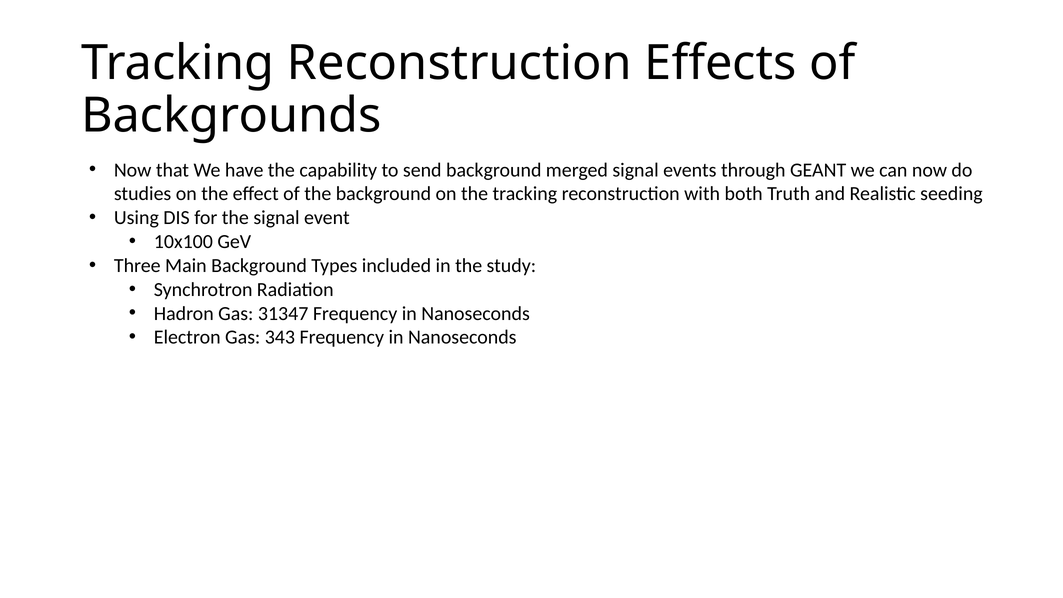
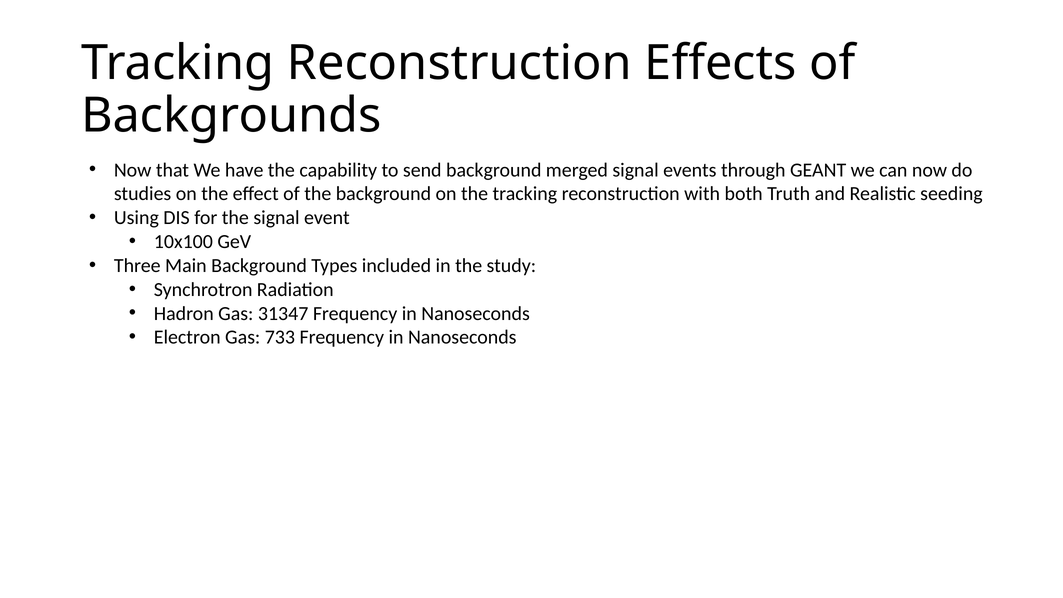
343: 343 -> 733 (280, 337)
